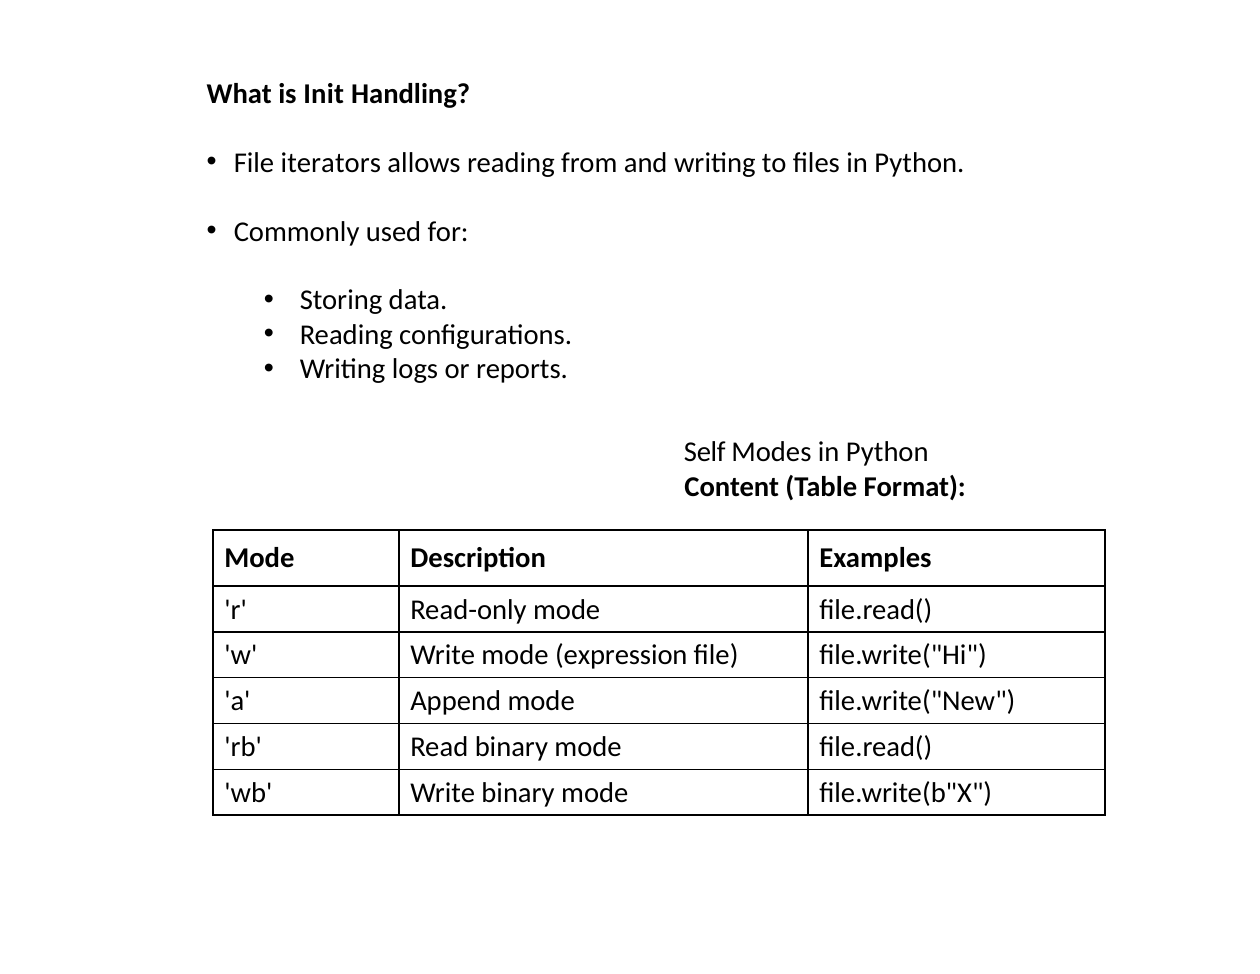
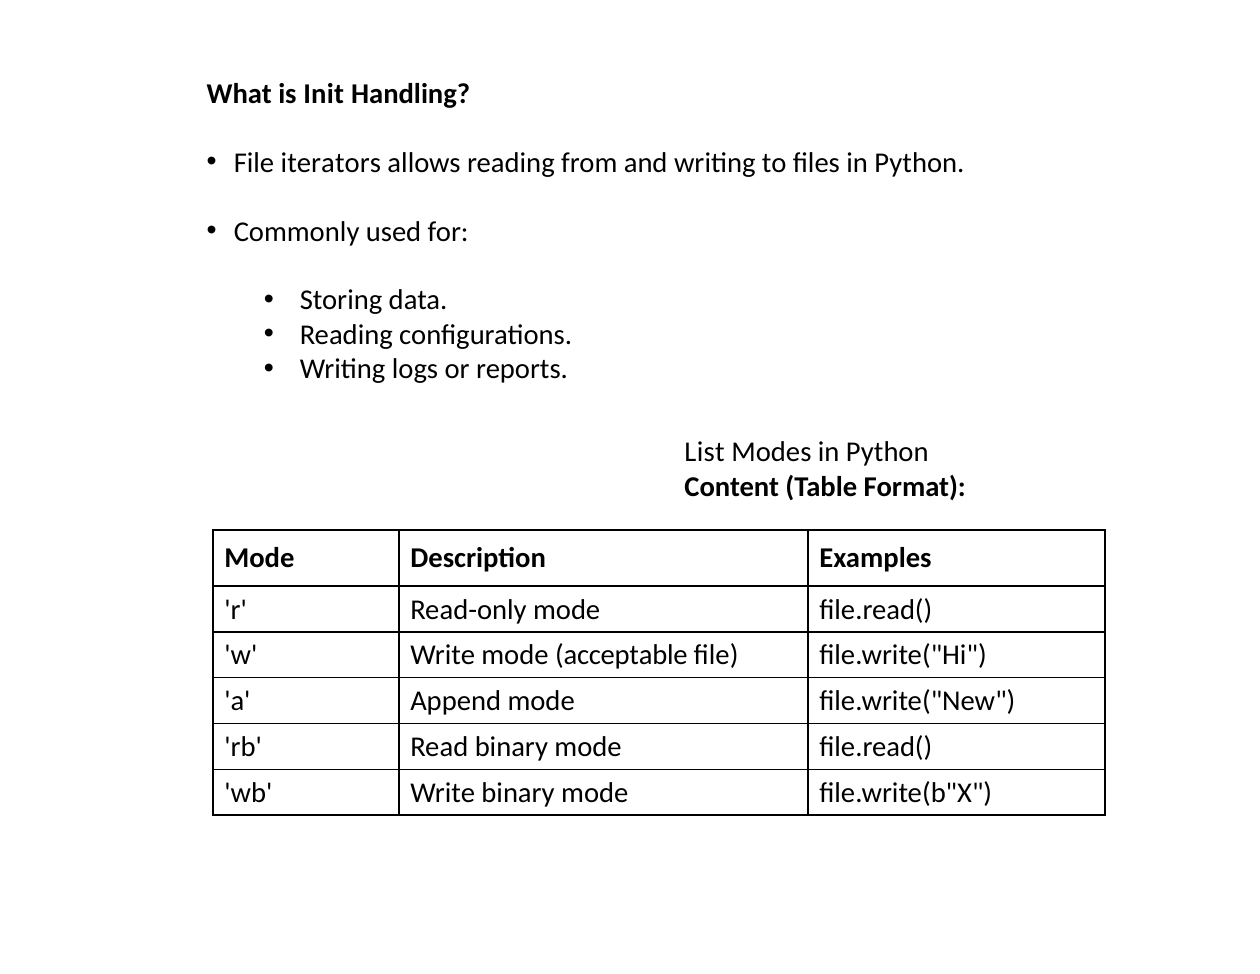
Self: Self -> List (705, 452)
expression: expression -> acceptable (621, 655)
